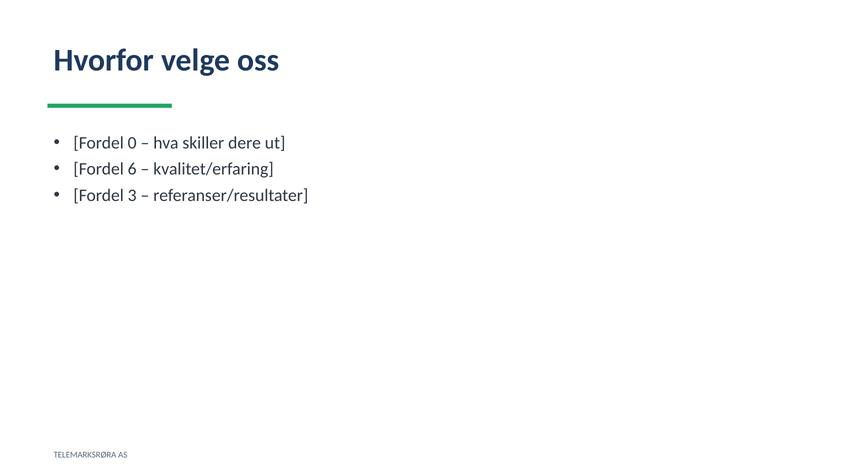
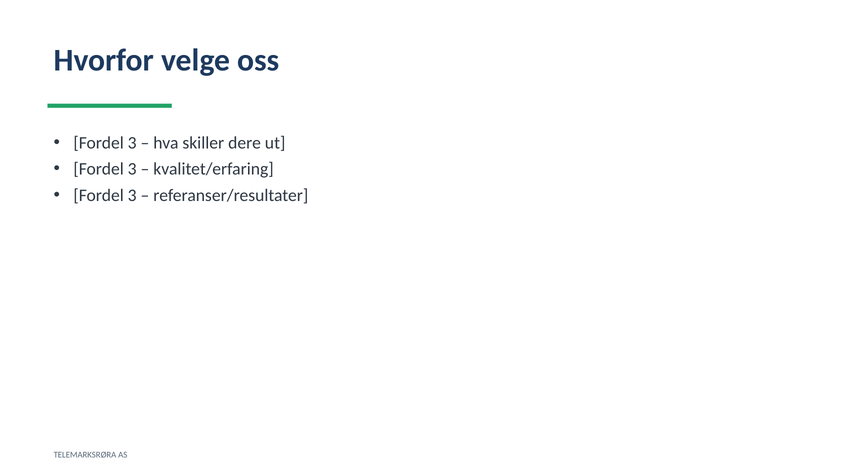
0: 0 -> 3 (132, 143)
6: 6 -> 3 (132, 169)
